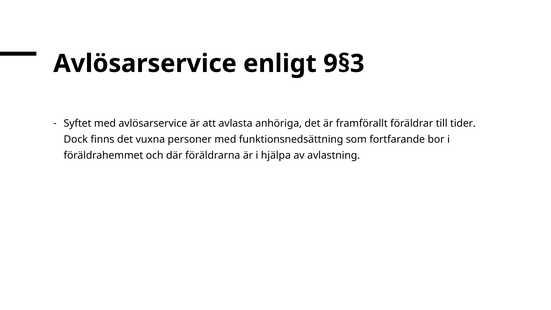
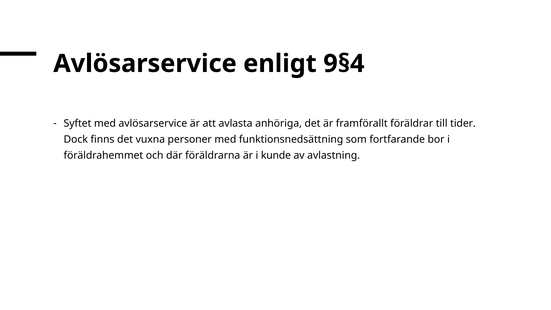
9§3: 9§3 -> 9§4 (344, 64)
hjälpa: hjälpa -> kunde (276, 156)
